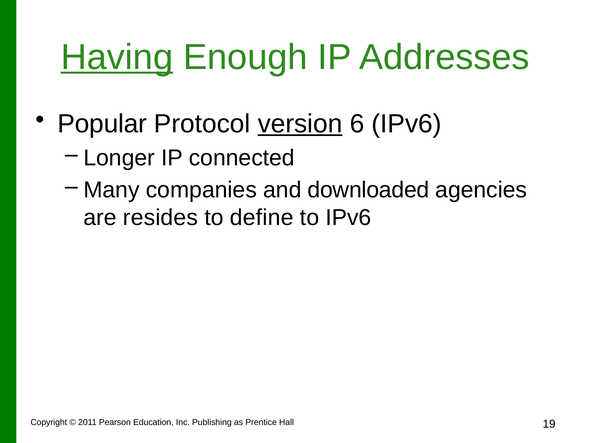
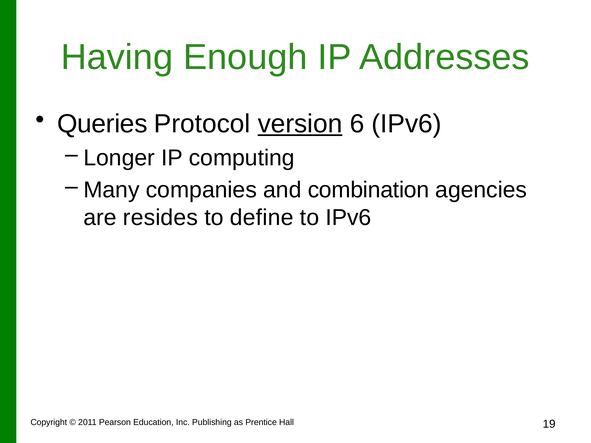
Having underline: present -> none (117, 57)
Popular: Popular -> Queries (102, 124)
connected: connected -> computing (242, 158)
downloaded: downloaded -> combination (368, 190)
